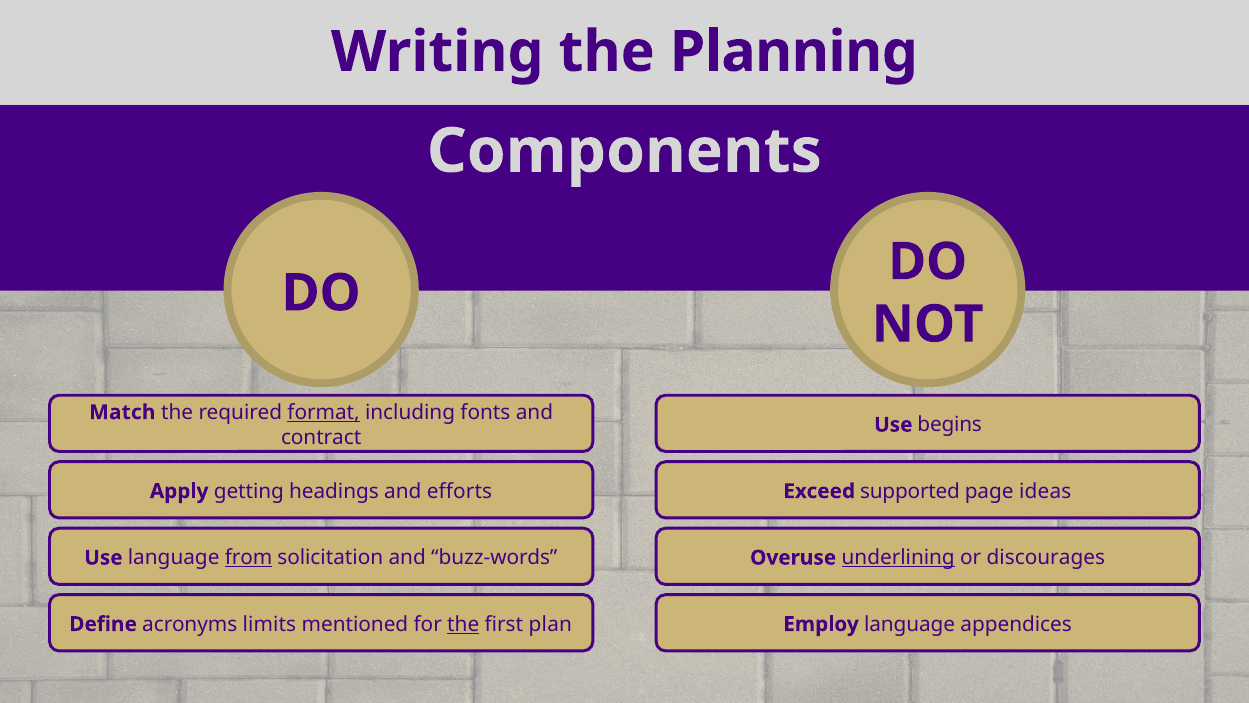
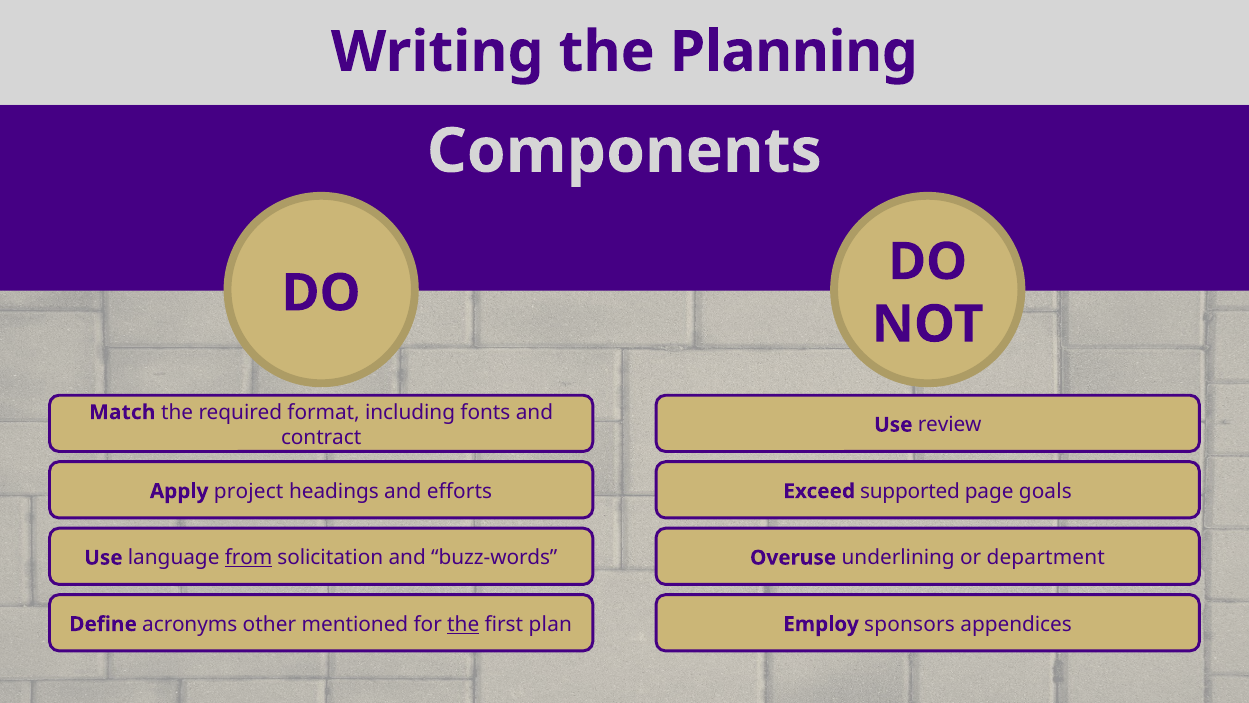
format underline: present -> none (324, 412)
begins: begins -> review (950, 425)
getting: getting -> project (249, 491)
ideas: ideas -> goals (1045, 491)
underlining underline: present -> none (898, 557)
discourages: discourages -> department (1046, 557)
limits: limits -> other (269, 624)
Employ language: language -> sponsors (910, 624)
